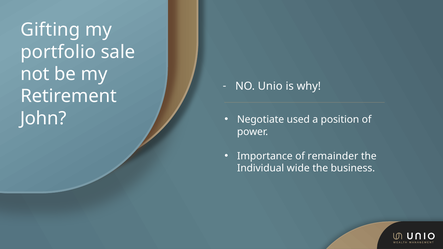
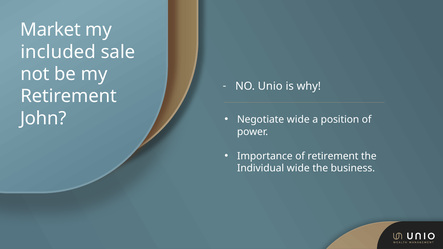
Gifting: Gifting -> Market (51, 30)
portfolio: portfolio -> included (58, 52)
Negotiate used: used -> wide (298, 120)
of remainder: remainder -> retirement (333, 156)
